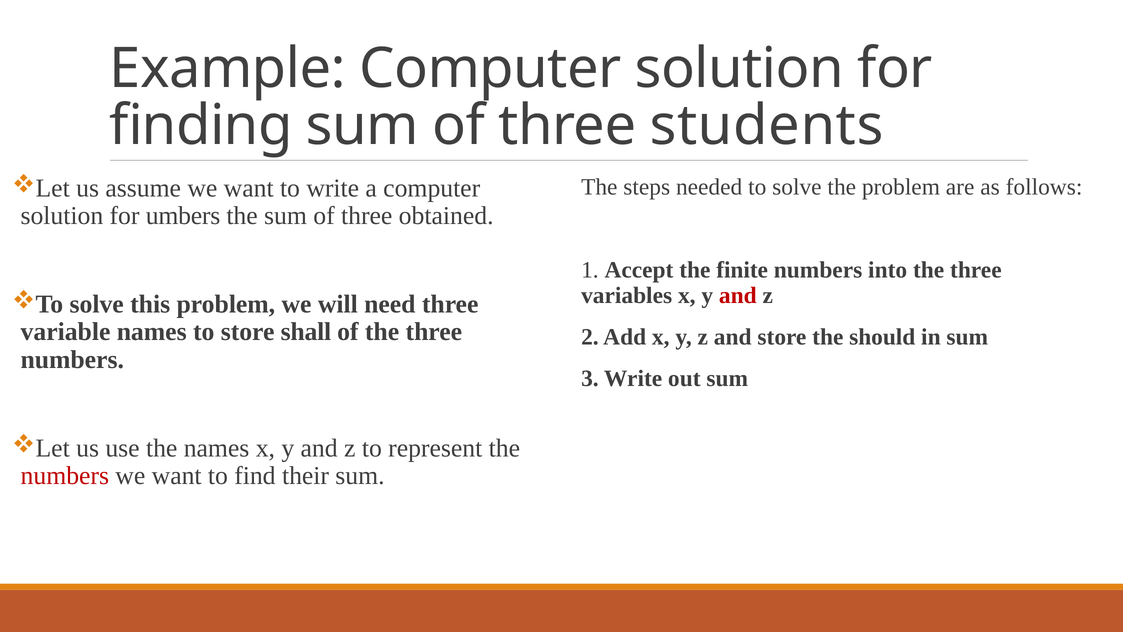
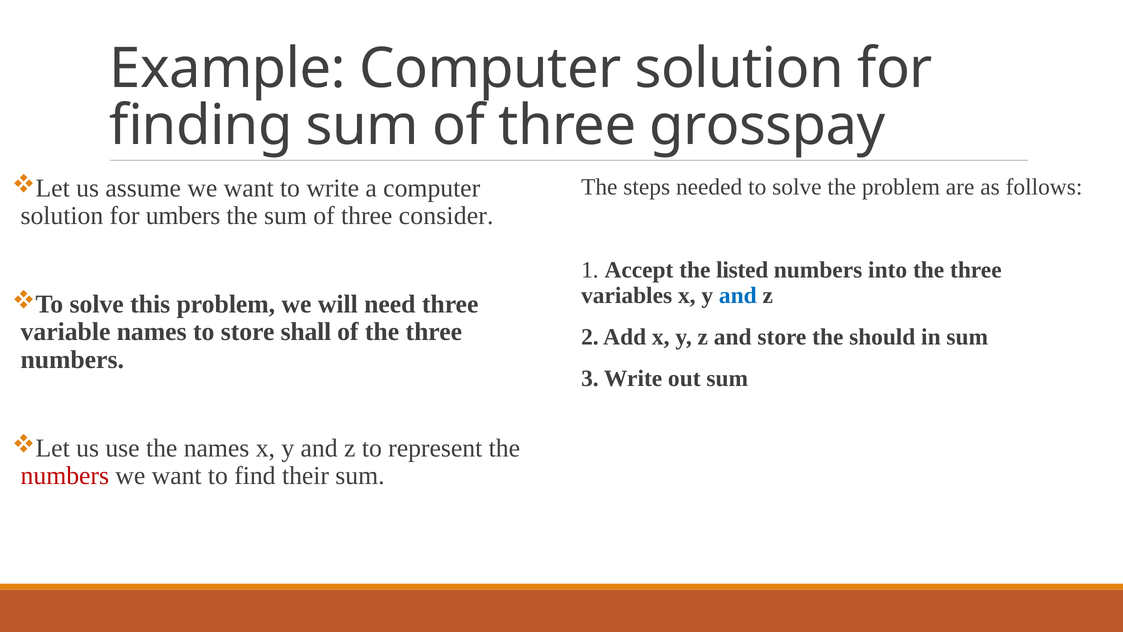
students: students -> grosspay (767, 126)
obtained: obtained -> consider (446, 216)
finite: finite -> listed (742, 270)
and colour: red -> blue (738, 295)
